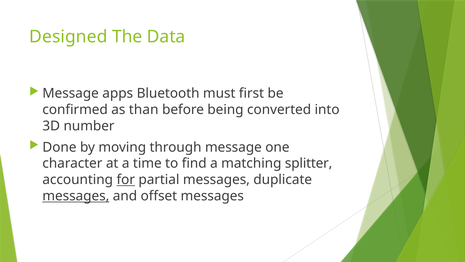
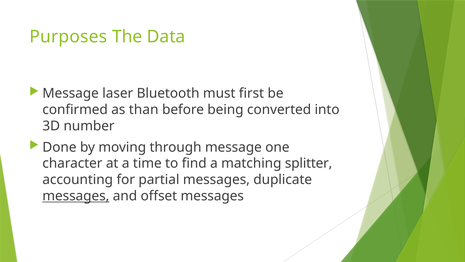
Designed: Designed -> Purposes (68, 37)
apps: apps -> laser (118, 93)
for underline: present -> none (126, 180)
